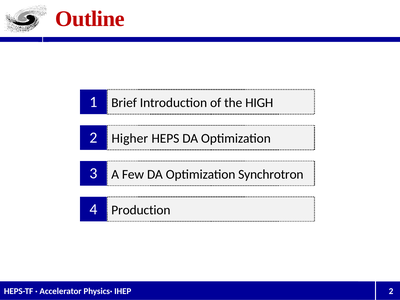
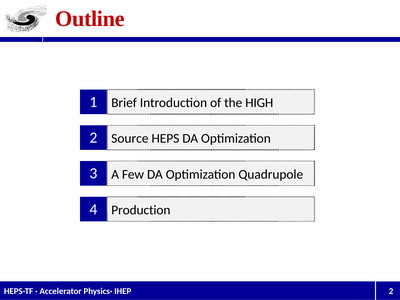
Higher: Higher -> Source (130, 139)
Synchrotron: Synchrotron -> Quadrupole (271, 174)
